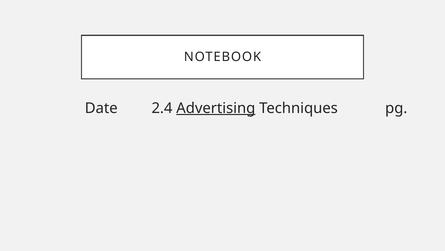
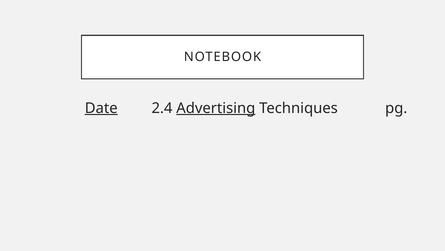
Date underline: none -> present (101, 108)
